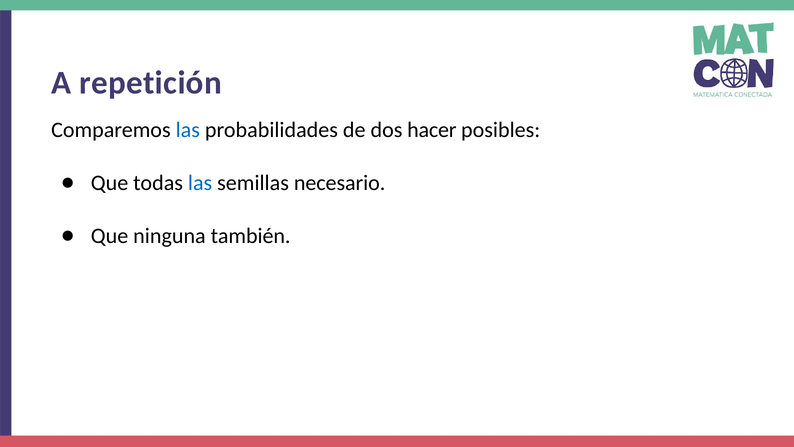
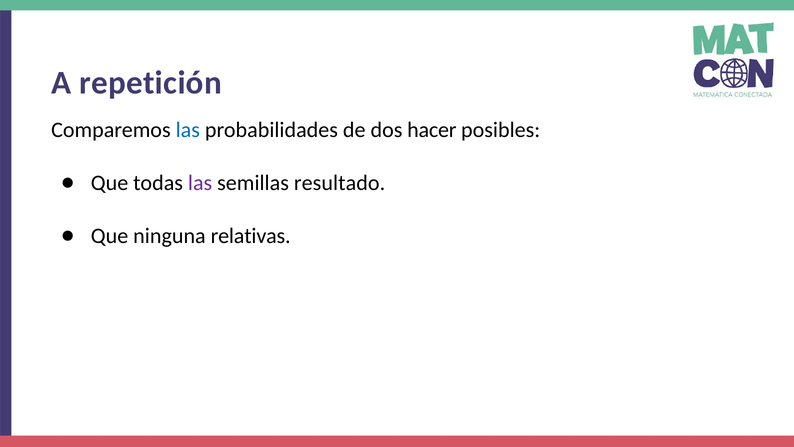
las colour: blue -> purple (200, 183)
necesario: necesario -> resultado (340, 183)
también: también -> relativas (251, 236)
